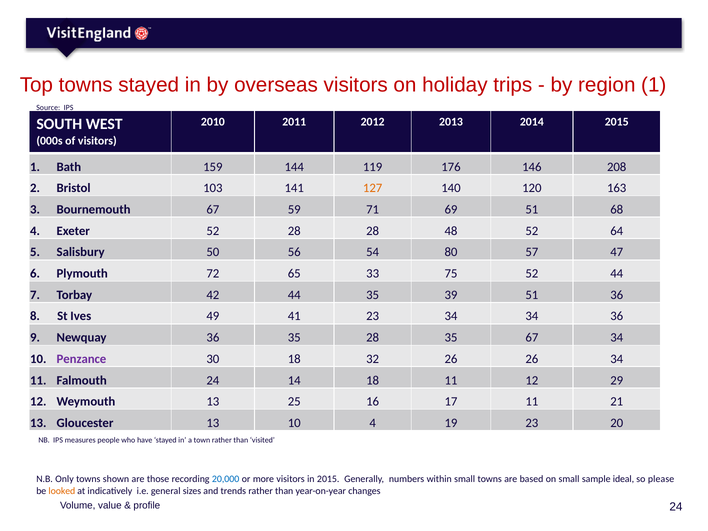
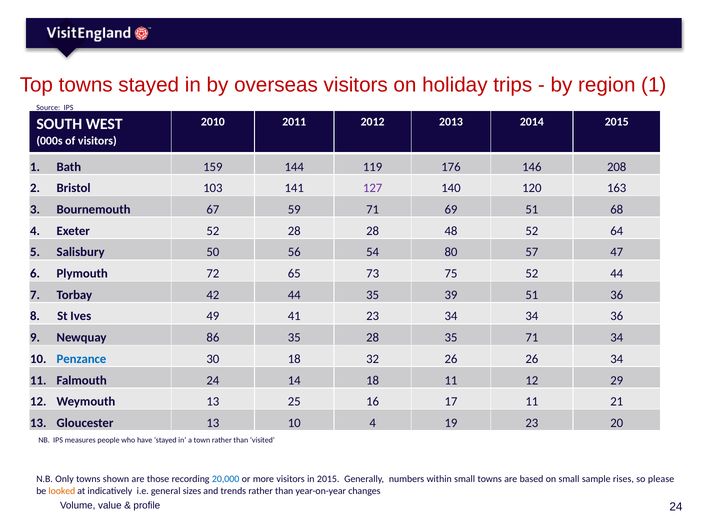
127 colour: orange -> purple (373, 188)
33: 33 -> 73 (373, 274)
Newquay 36: 36 -> 86 (213, 338)
35 67: 67 -> 71 (532, 338)
Penzance colour: purple -> blue (81, 359)
ideal: ideal -> rises (623, 479)
